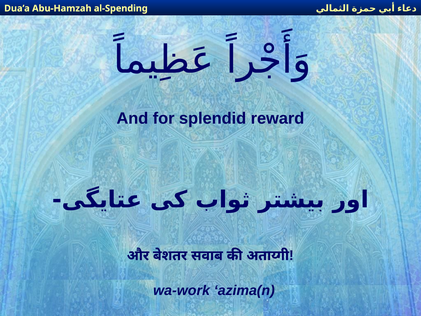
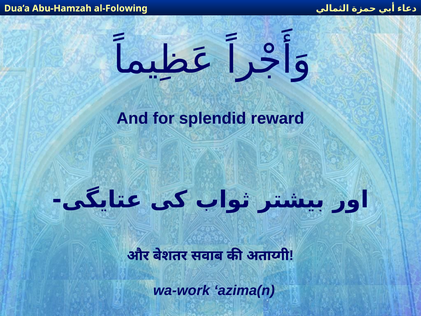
al-Spending: al-Spending -> al-Folowing (121, 8)
